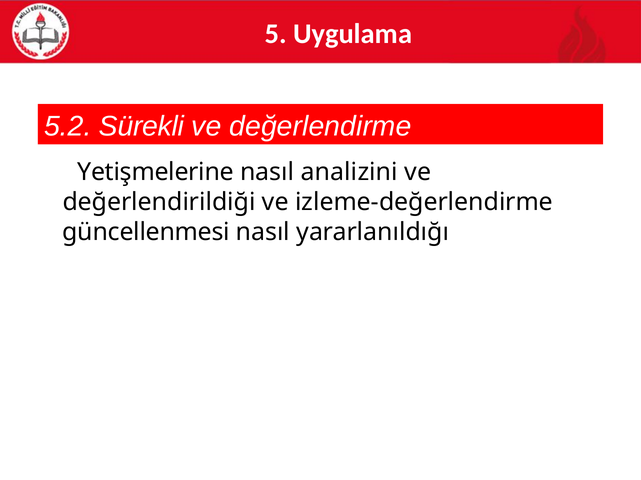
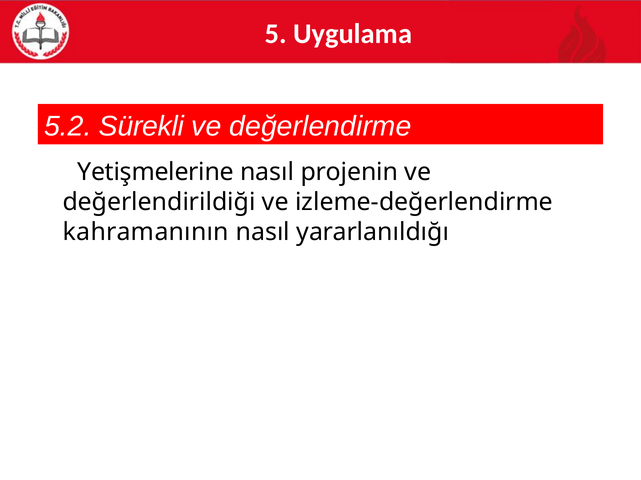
analizini: analizini -> projenin (349, 172)
güncellenmesi: güncellenmesi -> kahramanının (146, 232)
